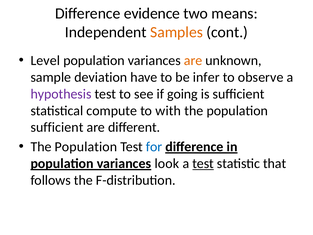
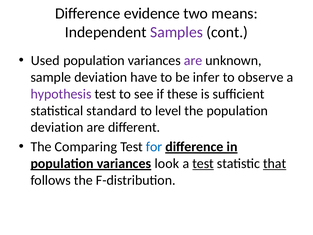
Samples colour: orange -> purple (177, 32)
Level: Level -> Used (45, 60)
are colour: orange -> purple (193, 60)
going: going -> these (182, 94)
compute: compute -> standard (112, 111)
with: with -> level (168, 111)
sufficient: sufficient -> deviation (57, 127)
Population: Population -> Comparing (86, 147)
that underline: none -> present (275, 163)
